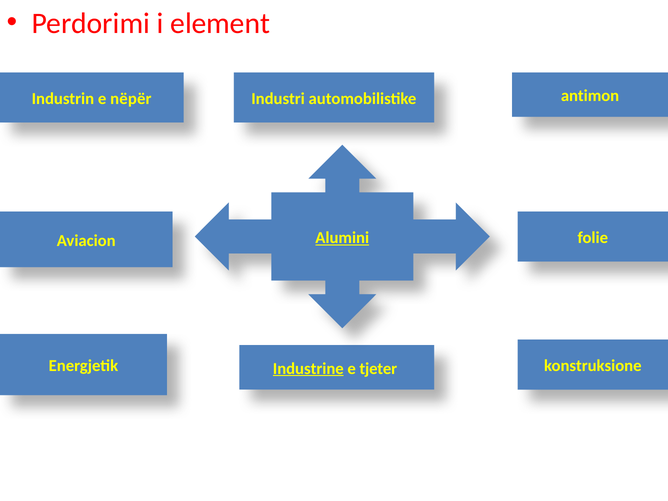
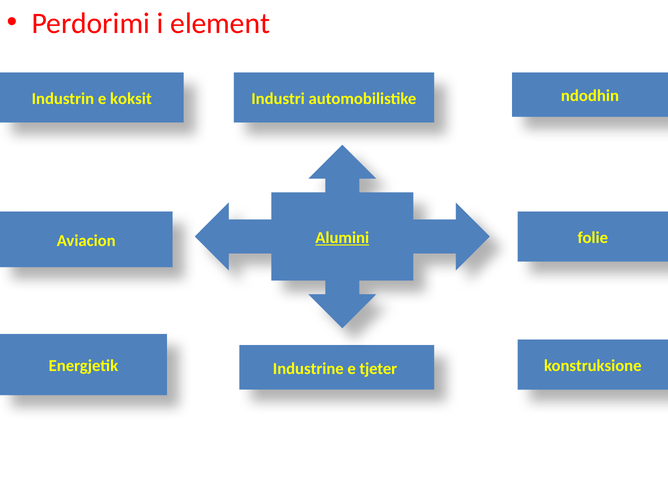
nëpër: nëpër -> koksit (131, 99)
antimon: antimon -> ndodhin (590, 96)
Industrine underline: present -> none (308, 369)
